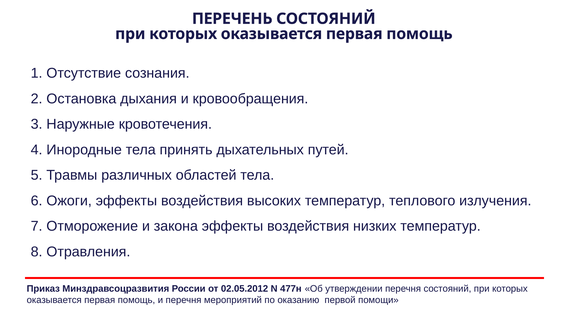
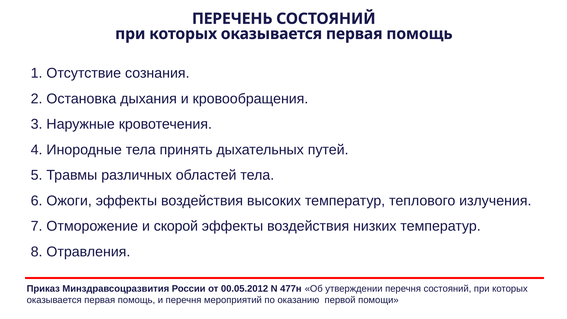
закона: закона -> скорой (176, 226)
02.05.2012: 02.05.2012 -> 00.05.2012 (245, 289)
